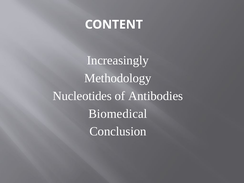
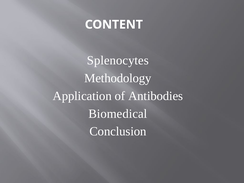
Increasingly: Increasingly -> Splenocytes (118, 60)
Nucleotides: Nucleotides -> Application (82, 96)
